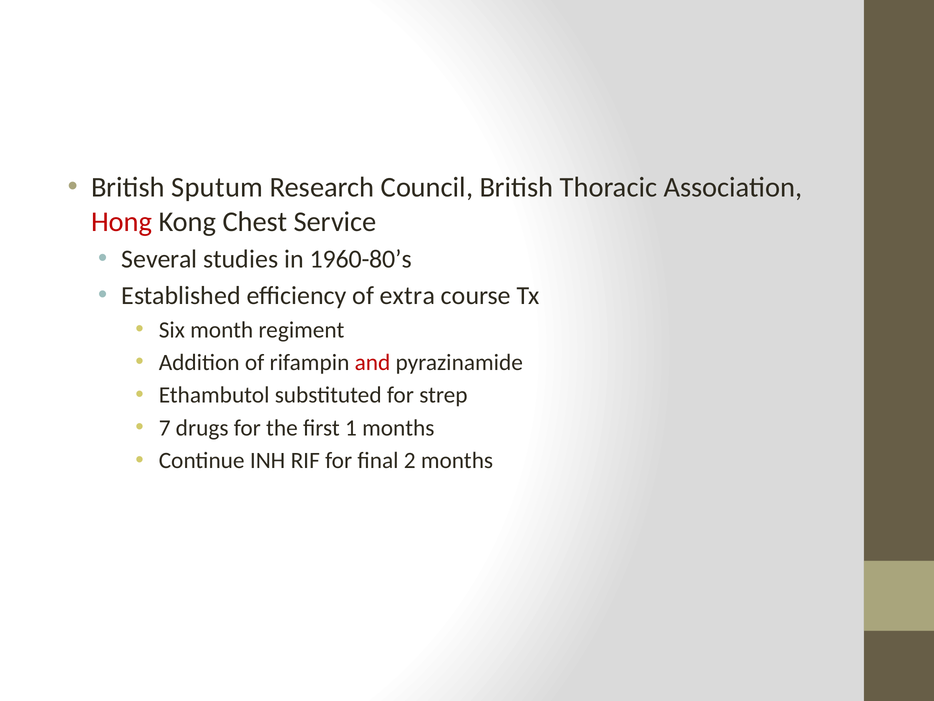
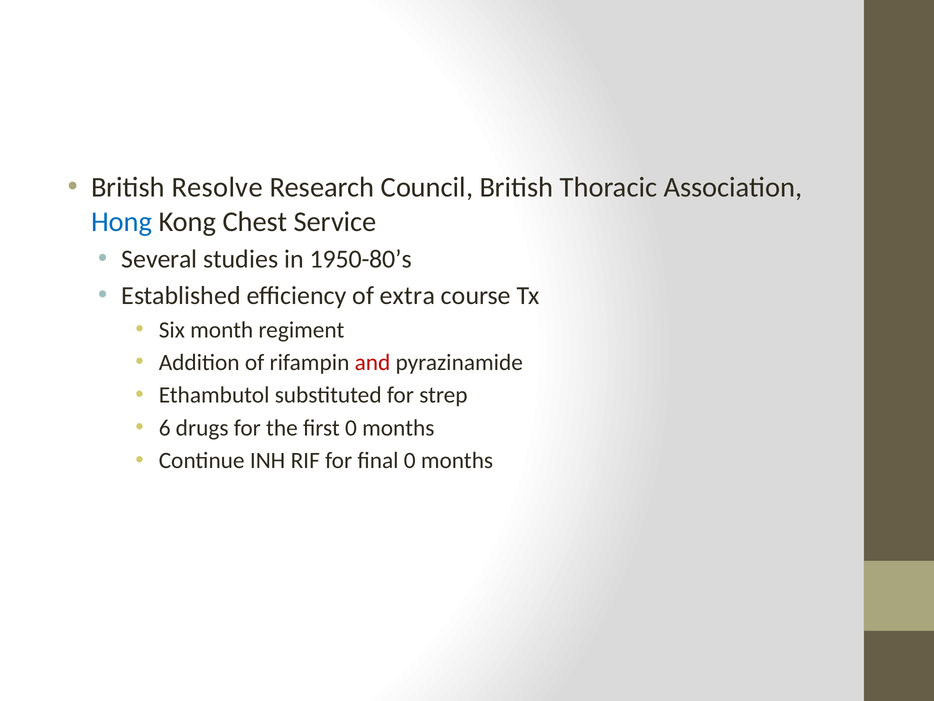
Sputum: Sputum -> Resolve (217, 187)
Hong colour: red -> blue (122, 221)
1960-80’s: 1960-80’s -> 1950-80’s (361, 259)
7: 7 -> 6 (165, 428)
first 1: 1 -> 0 (351, 428)
final 2: 2 -> 0 (410, 460)
